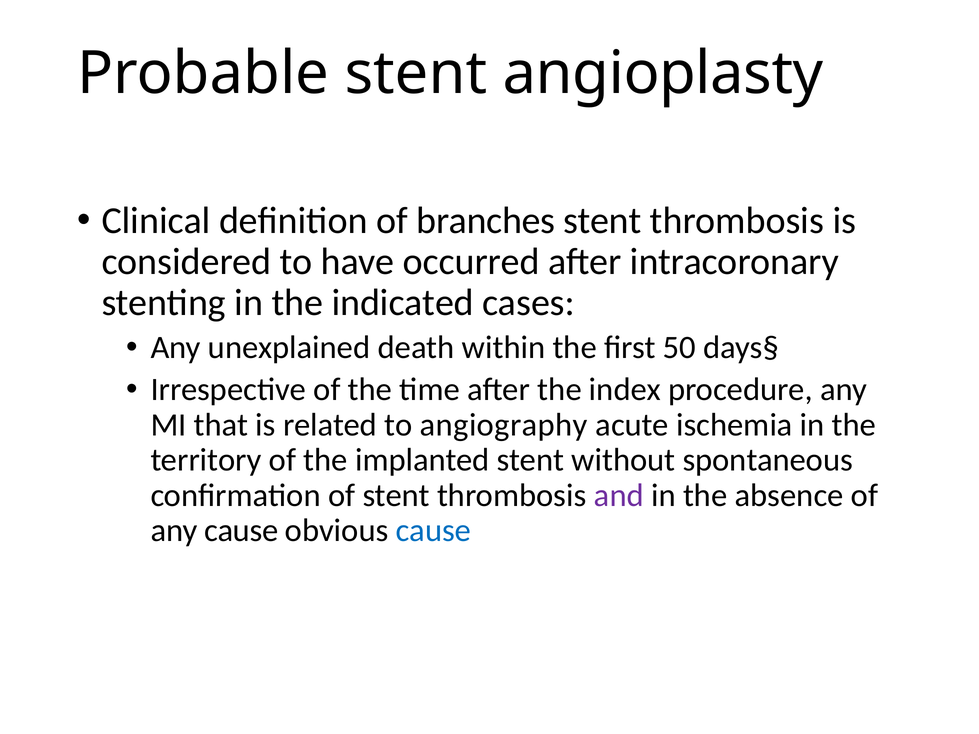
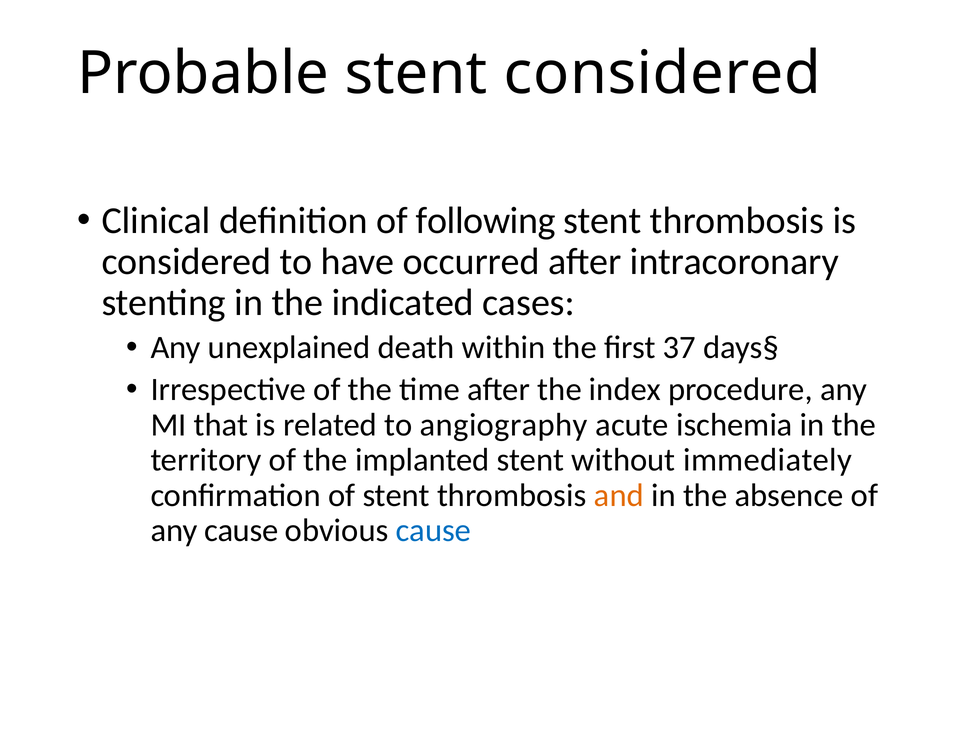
stent angioplasty: angioplasty -> considered (662, 74)
branches: branches -> following (486, 221)
50: 50 -> 37 (679, 348)
spontaneous: spontaneous -> immediately (768, 460)
and colour: purple -> orange (619, 495)
